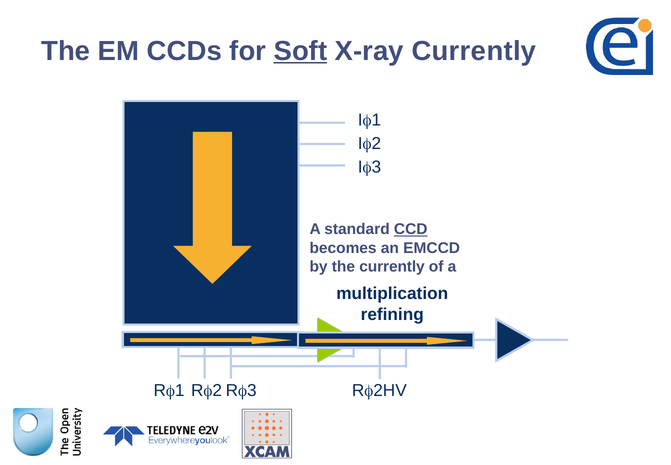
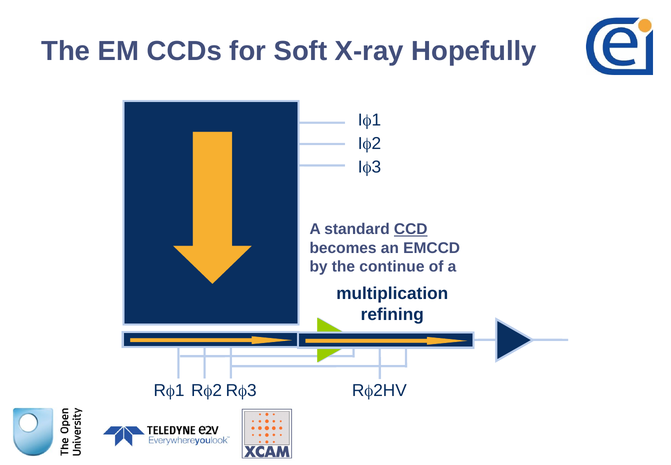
Soft underline: present -> none (300, 51)
X-ray Currently: Currently -> Hopefully (474, 51)
the currently: currently -> continue (392, 266)
